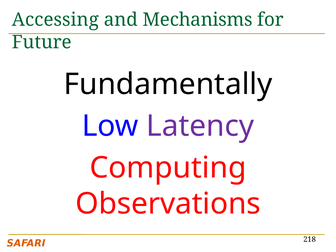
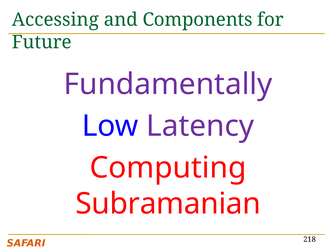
Mechanisms: Mechanisms -> Components (198, 20)
Fundamentally colour: black -> purple (168, 84)
Observations: Observations -> Subramanian (168, 204)
